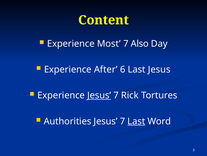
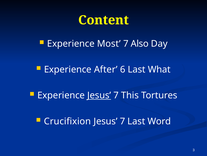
Last Jesus: Jesus -> What (159, 69)
Rick: Rick -> This (130, 95)
Authorities: Authorities -> Crucifixion (67, 121)
Last underline: present -> none (136, 121)
